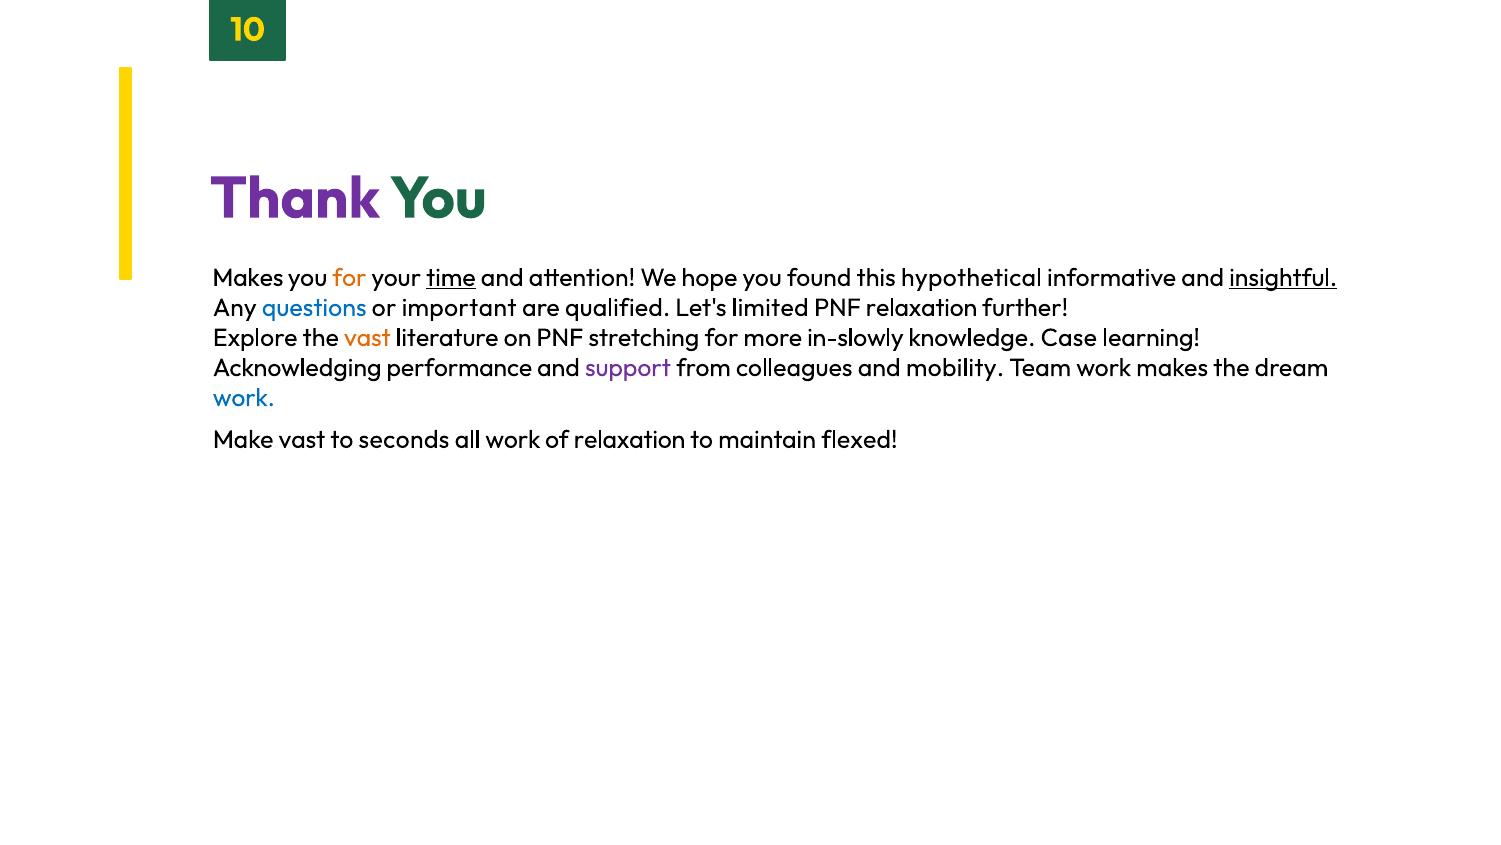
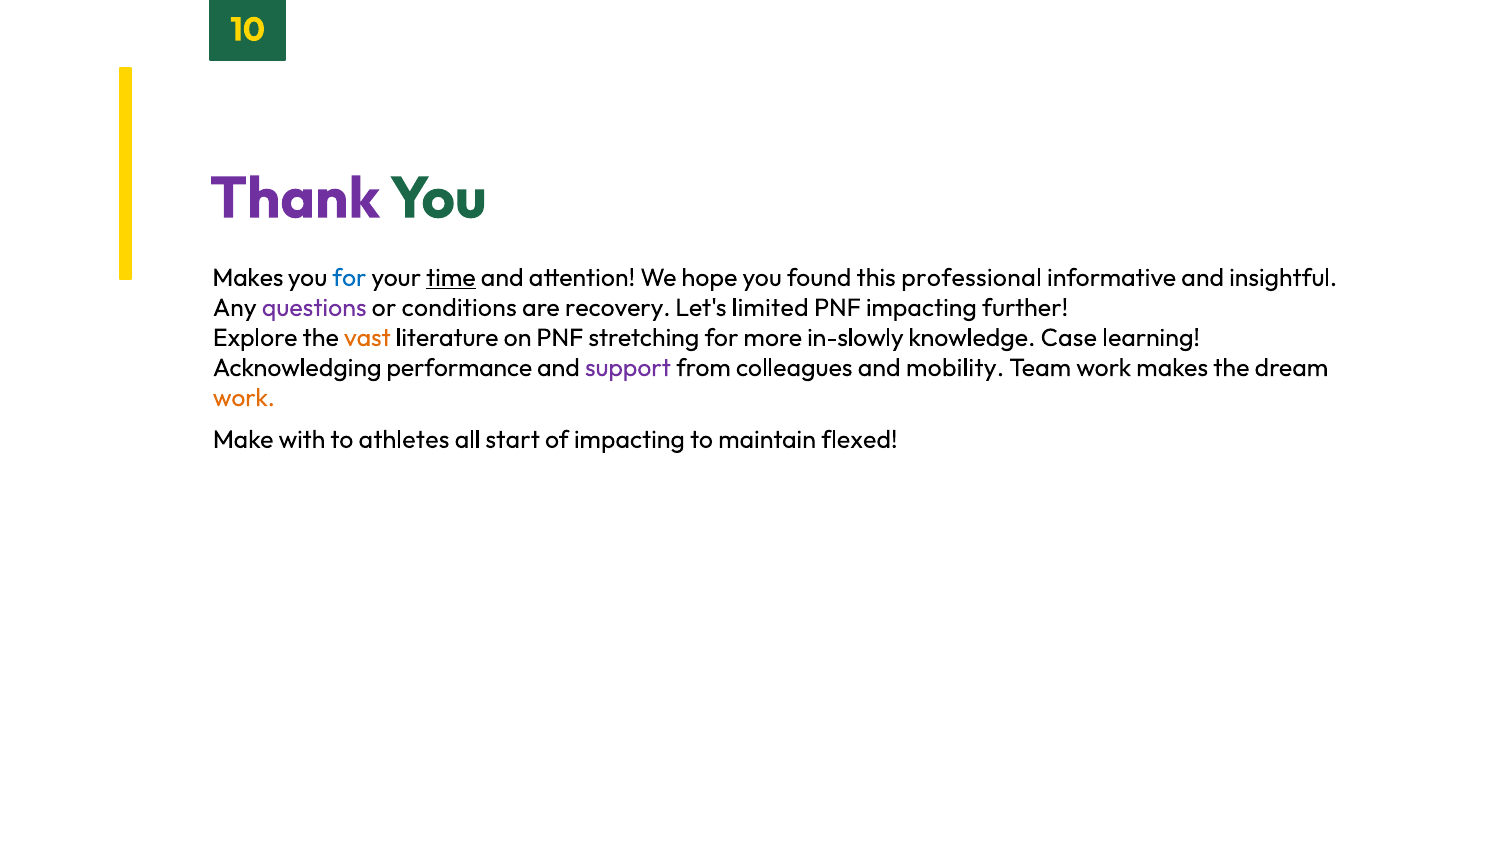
for colour: orange -> blue (349, 277)
hypothetical: hypothetical -> professional (971, 277)
insightful underline: present -> none (1283, 277)
questions colour: blue -> purple (314, 307)
important: important -> conditions (459, 307)
qualified: qualified -> recovery (618, 307)
PNF relaxation: relaxation -> impacting (921, 307)
work colour: blue -> orange (244, 397)
Make vast: vast -> with (302, 439)
seconds: seconds -> athletes (404, 439)
all work: work -> start (513, 439)
of relaxation: relaxation -> impacting (629, 439)
